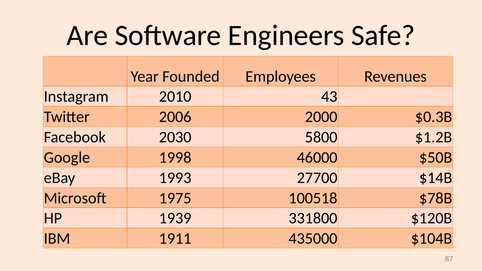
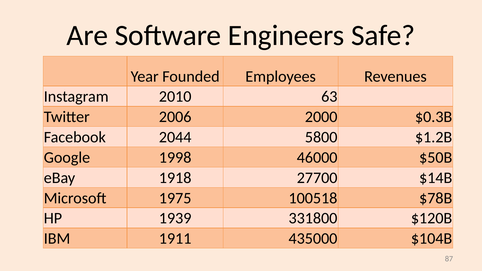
43: 43 -> 63 (329, 97)
2030: 2030 -> 2044 (175, 137)
1993: 1993 -> 1918 (175, 178)
